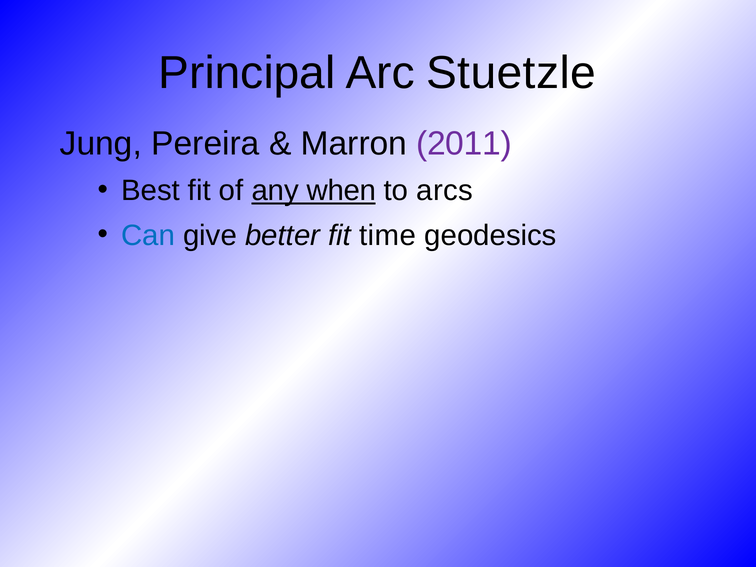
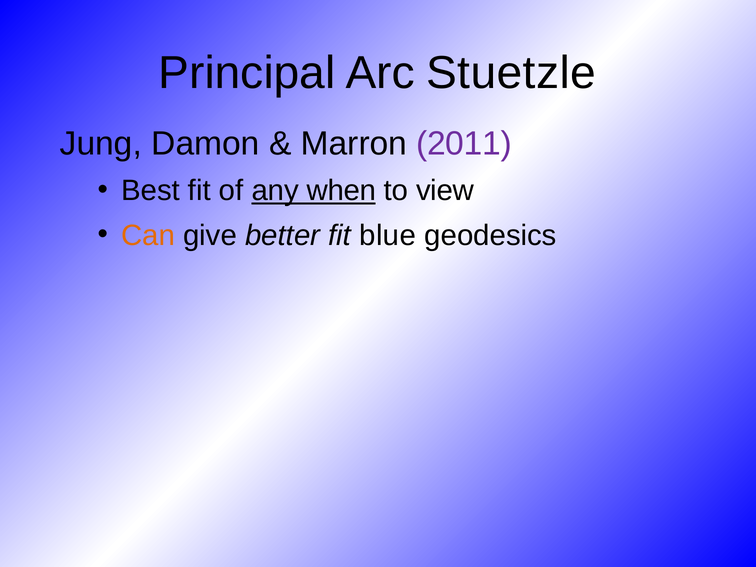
Pereira: Pereira -> Damon (205, 144)
arcs: arcs -> view (445, 191)
Can colour: blue -> orange (148, 235)
time: time -> blue (388, 235)
